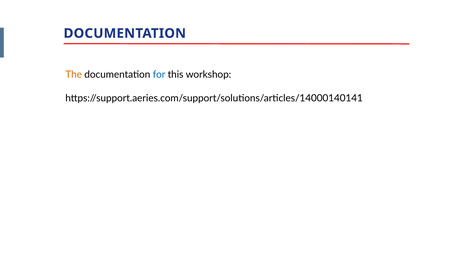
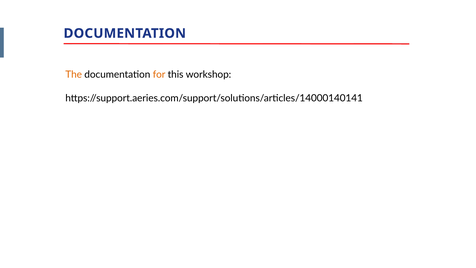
for colour: blue -> orange (159, 74)
